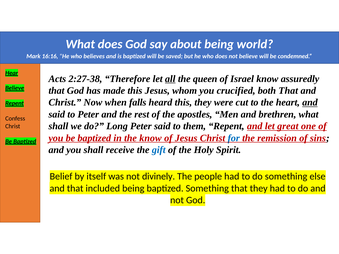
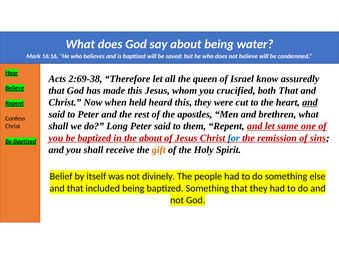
world: world -> water (255, 44)
2:27-38: 2:27-38 -> 2:69-38 (85, 79)
all underline: present -> none (170, 79)
falls: falls -> held (138, 103)
great: great -> same (288, 126)
the know: know -> about (151, 138)
gift colour: blue -> orange (159, 150)
